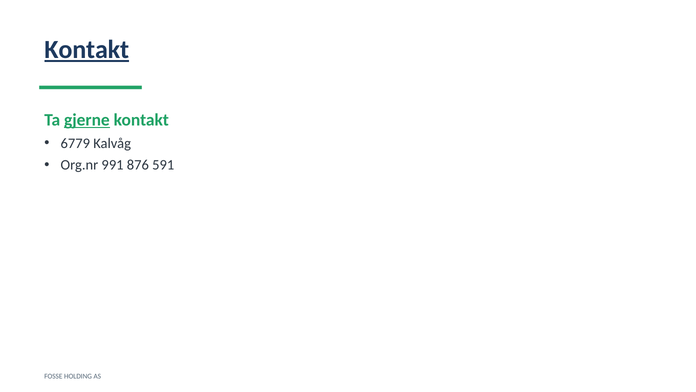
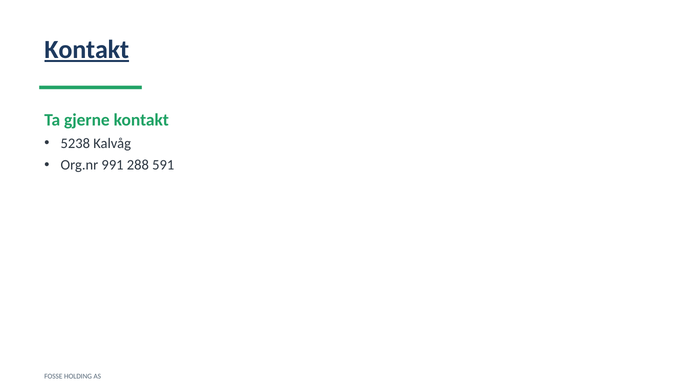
gjerne underline: present -> none (87, 120)
6779: 6779 -> 5238 (75, 143)
876: 876 -> 288 (138, 165)
